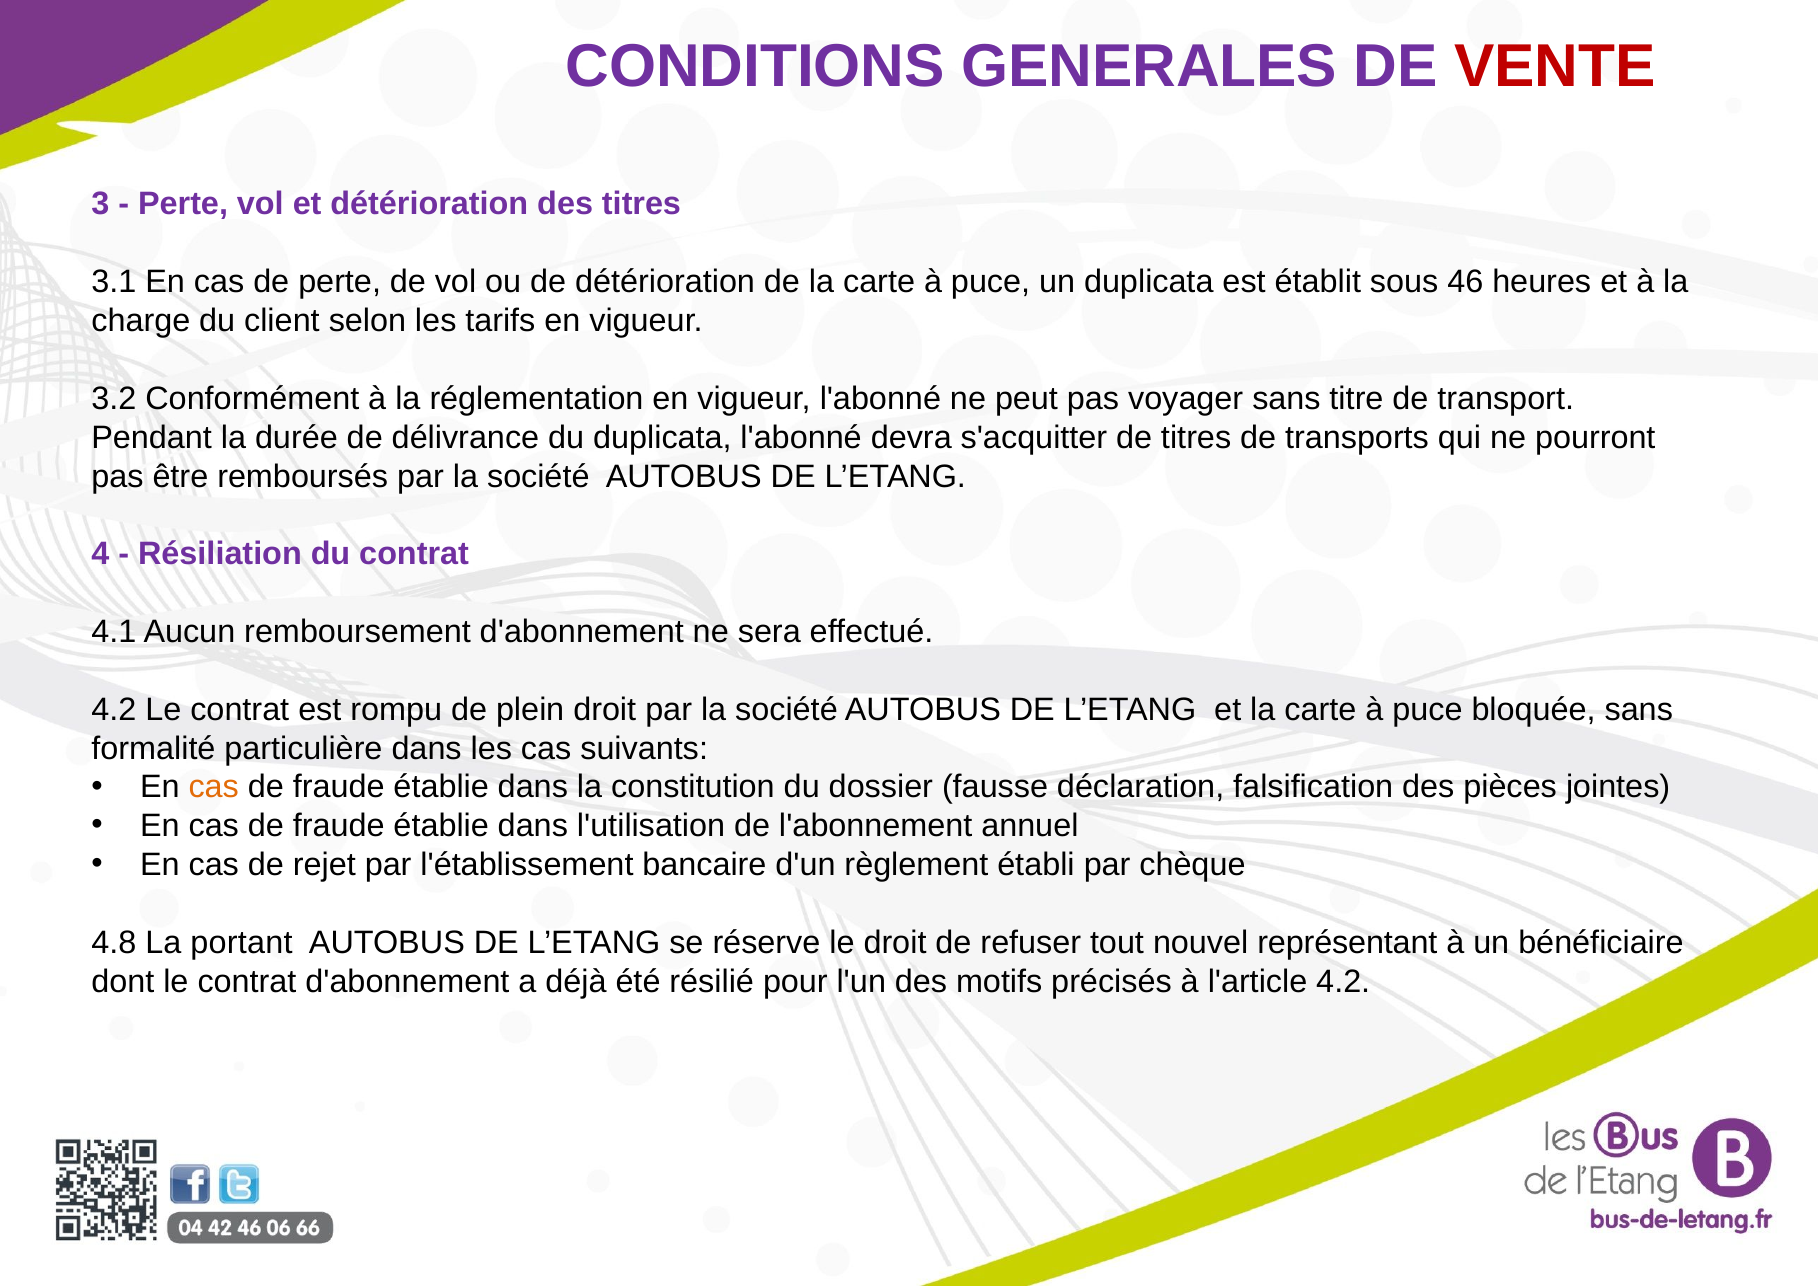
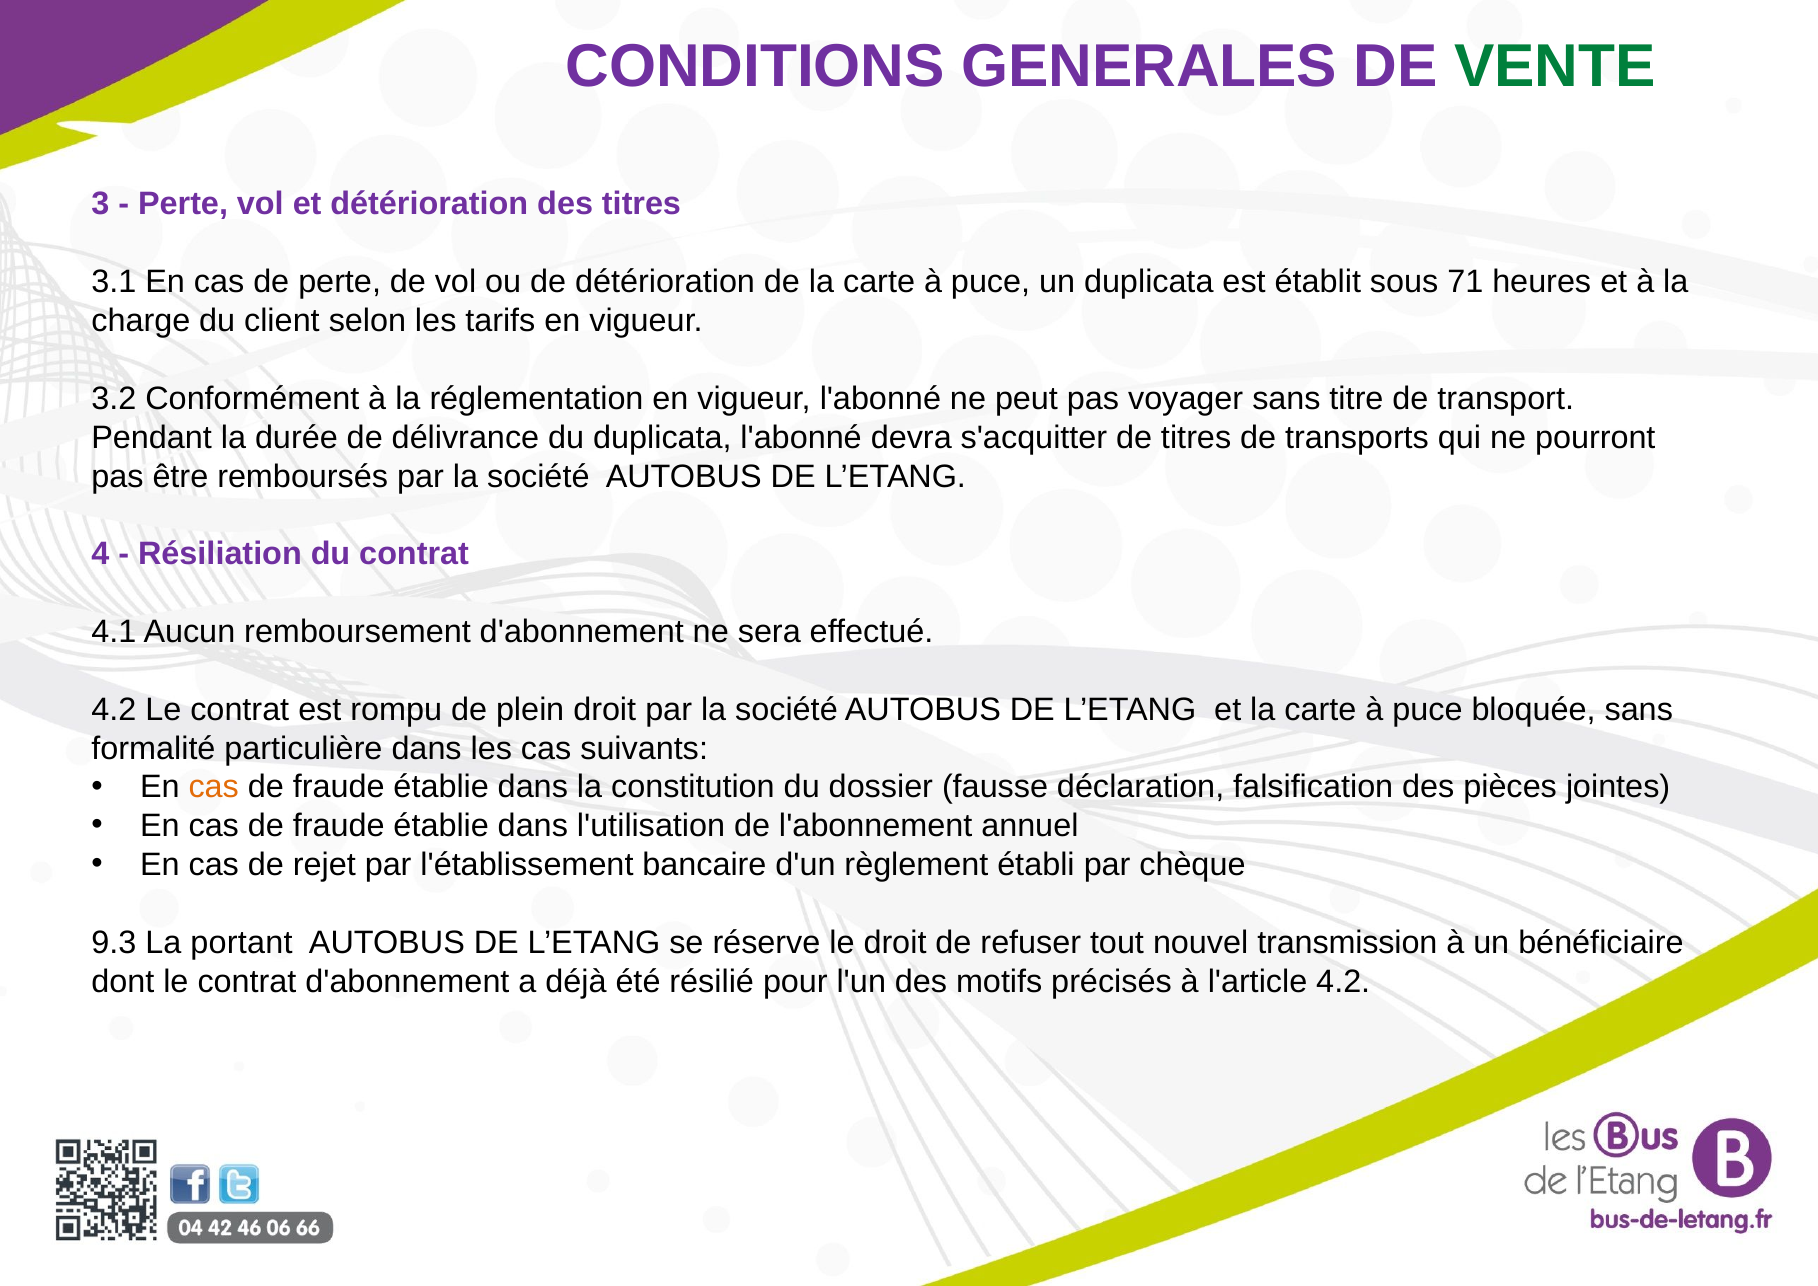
VENTE colour: red -> green (1555, 67)
46: 46 -> 71 (1465, 282)
4.8: 4.8 -> 9.3 (114, 943)
représentant: représentant -> transmission (1347, 943)
